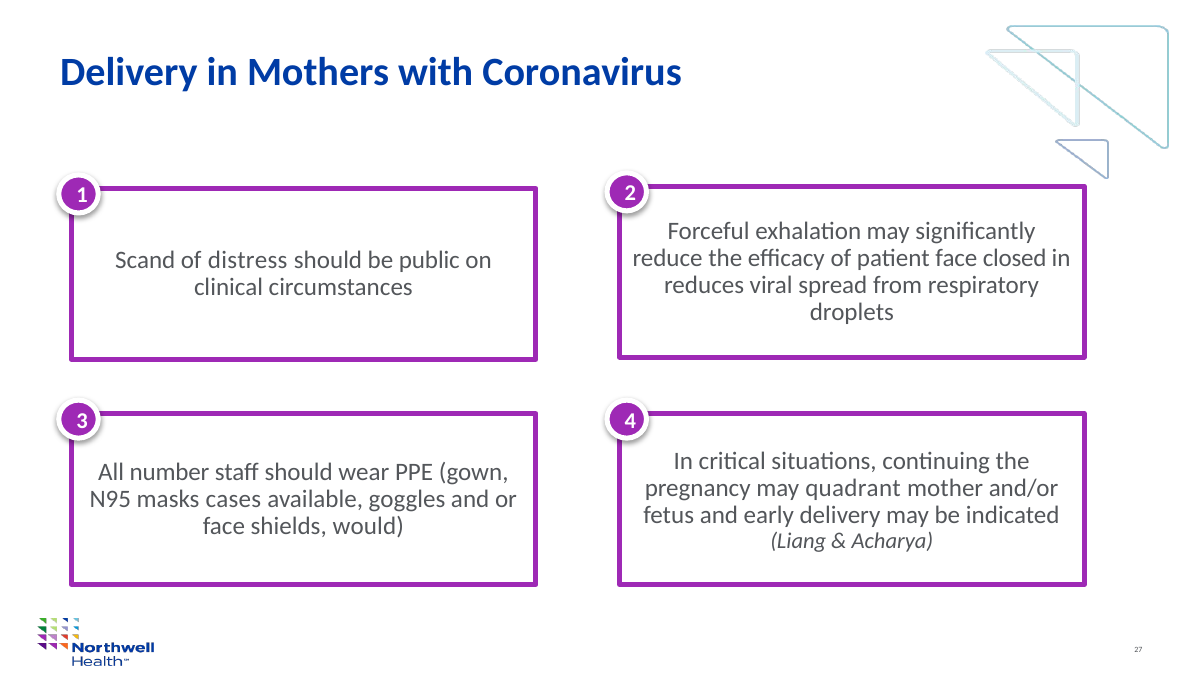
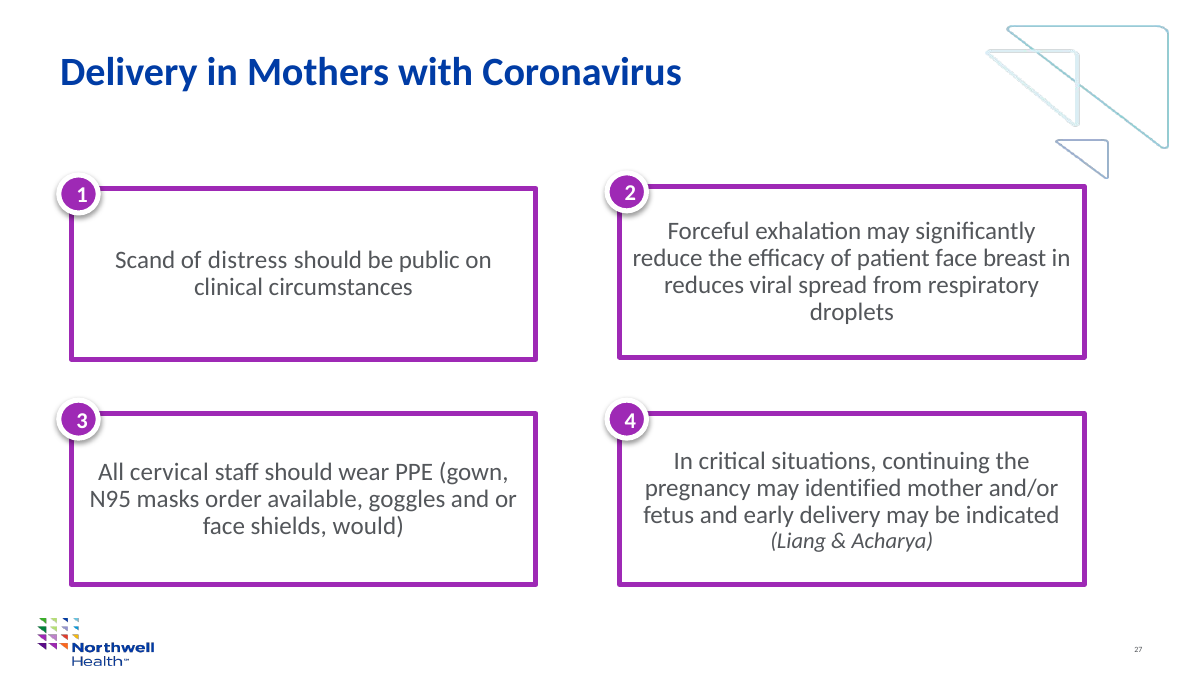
closed: closed -> breast (1015, 258)
number: number -> cervical (169, 472)
quadrant: quadrant -> identified (853, 488)
cases: cases -> order (233, 499)
